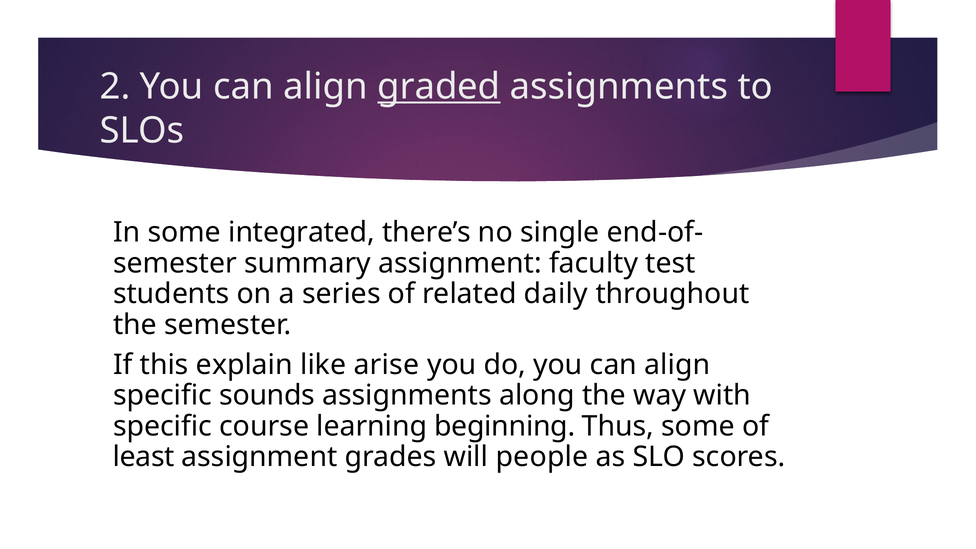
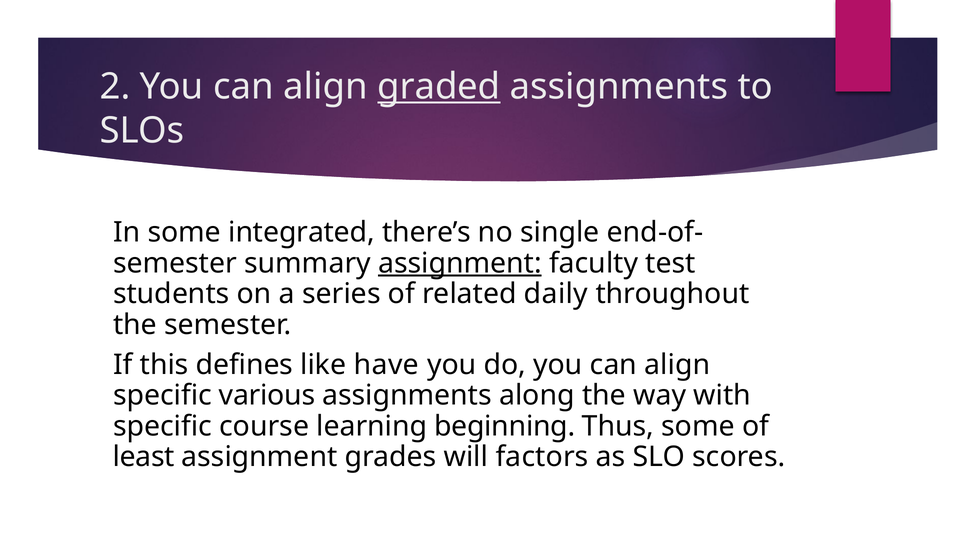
assignment underline: none -> present (460, 263)
explain: explain -> defines (245, 365)
arise: arise -> have (386, 365)
sounds: sounds -> various (267, 395)
people: people -> factors (542, 457)
